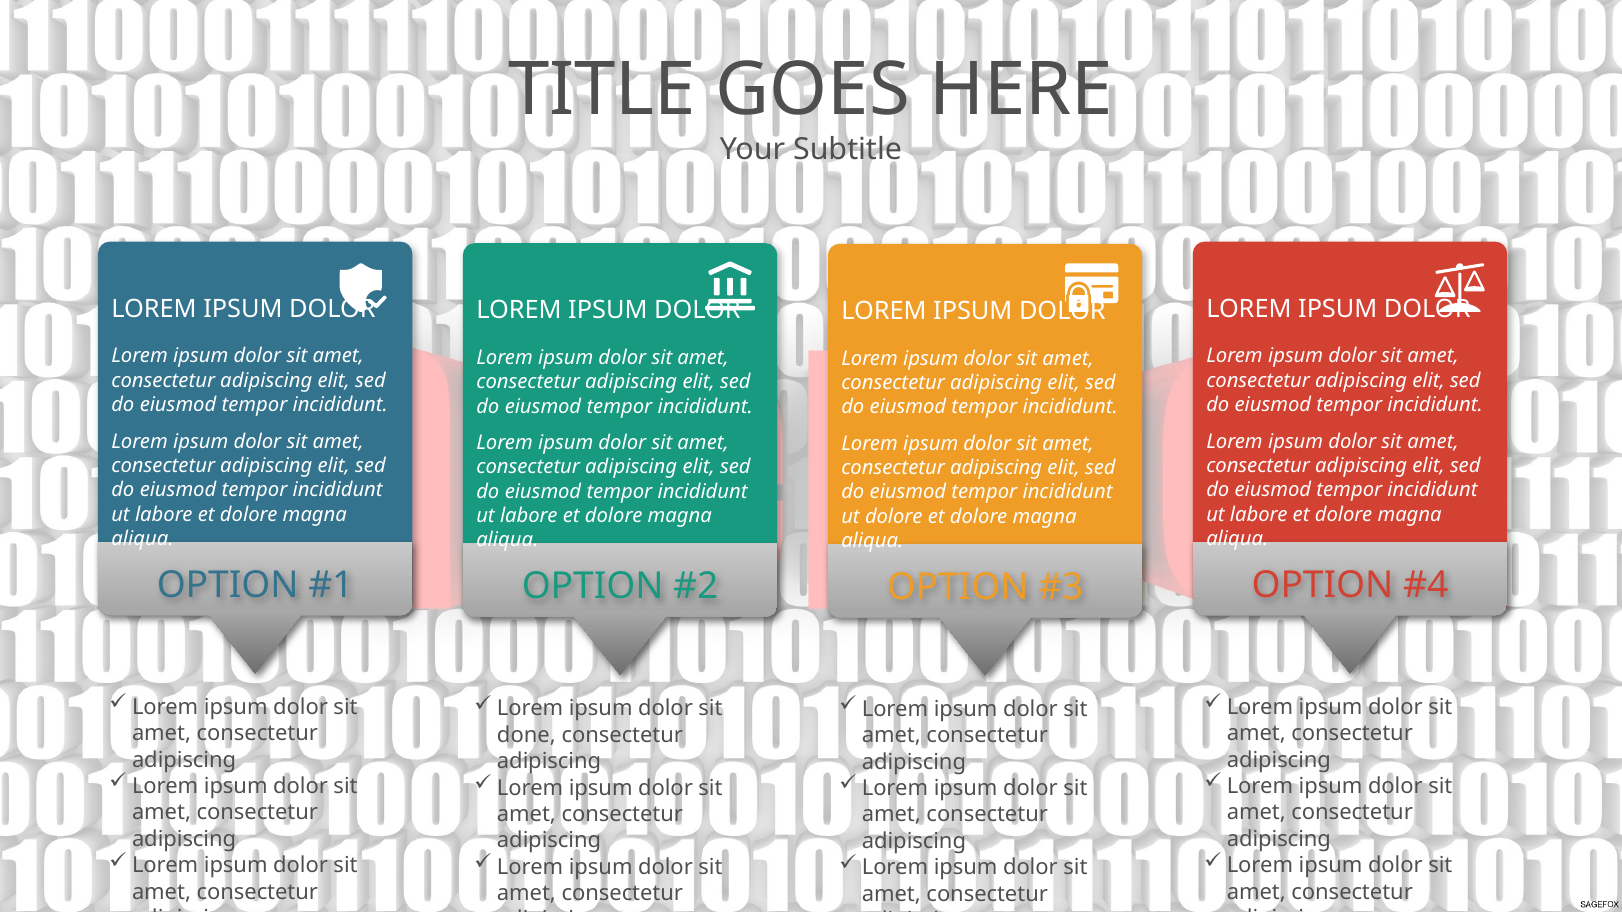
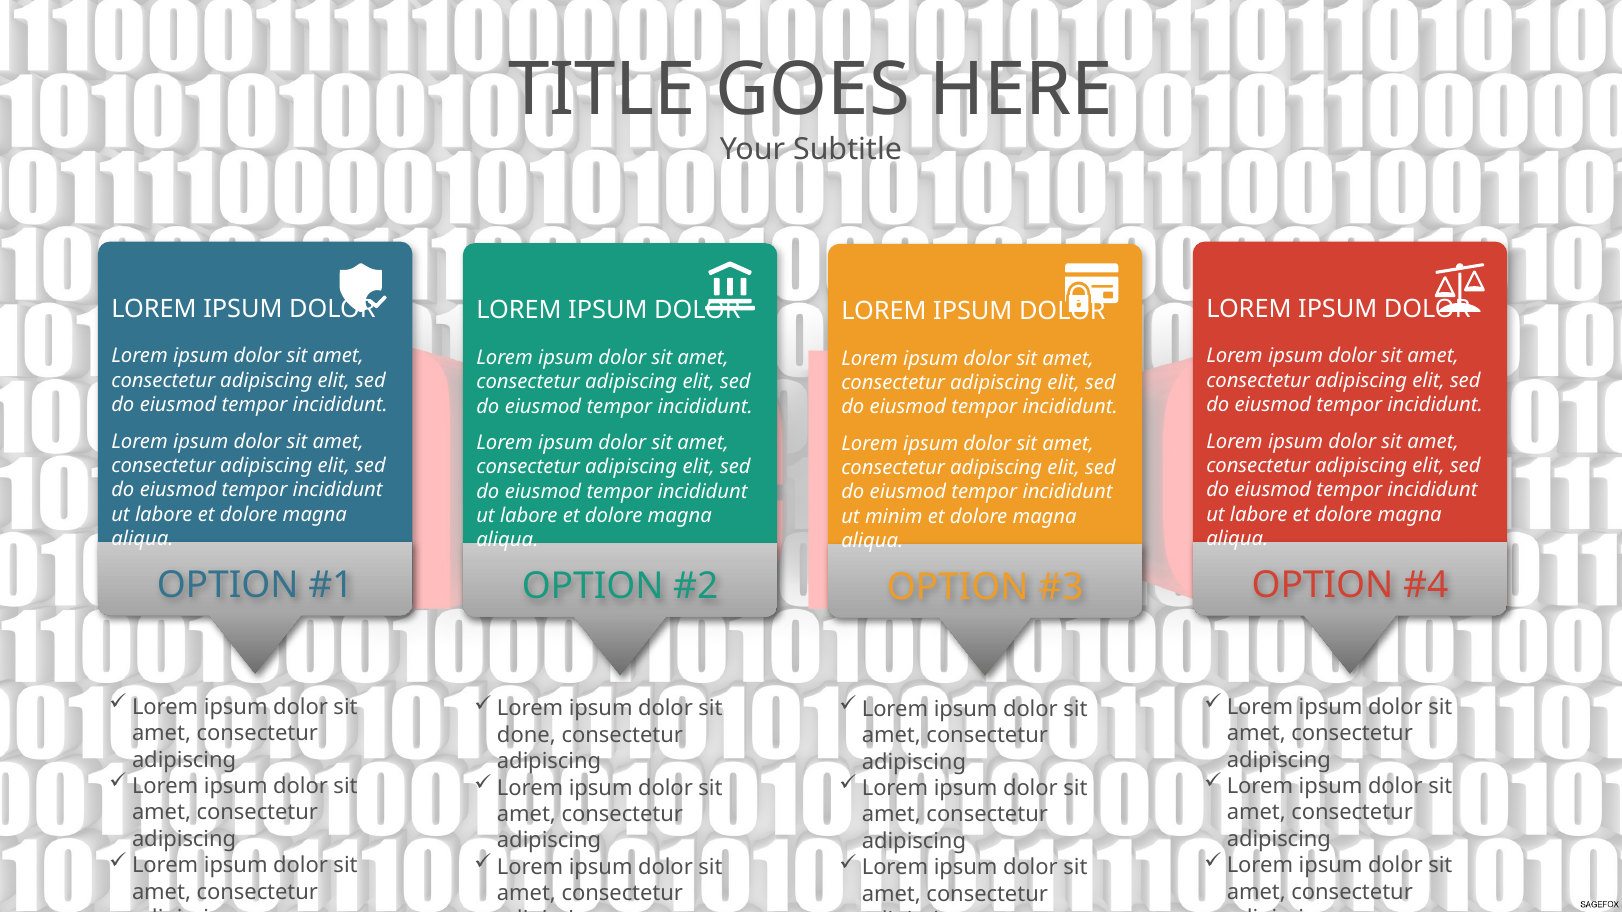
ut dolore: dolore -> minim (894, 517)
